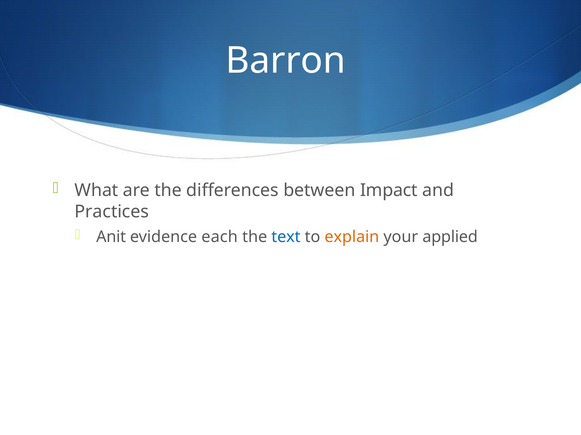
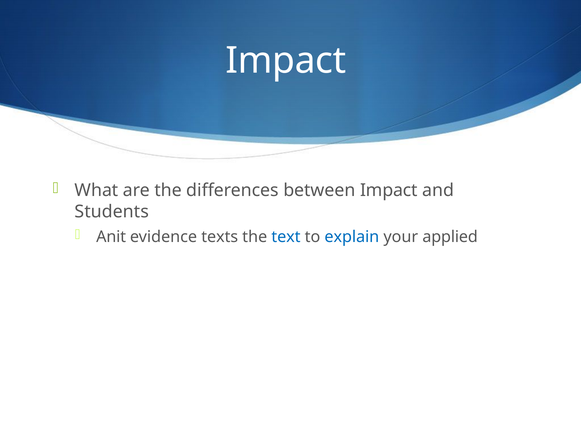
Barron: Barron -> Impact (286, 61)
Practices: Practices -> Students (112, 212)
each: each -> texts (220, 237)
explain colour: orange -> blue (352, 237)
